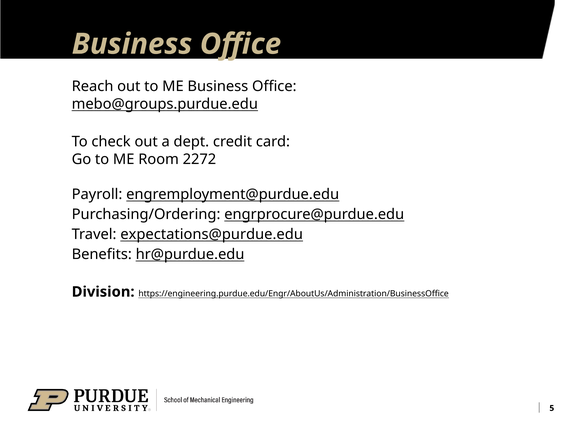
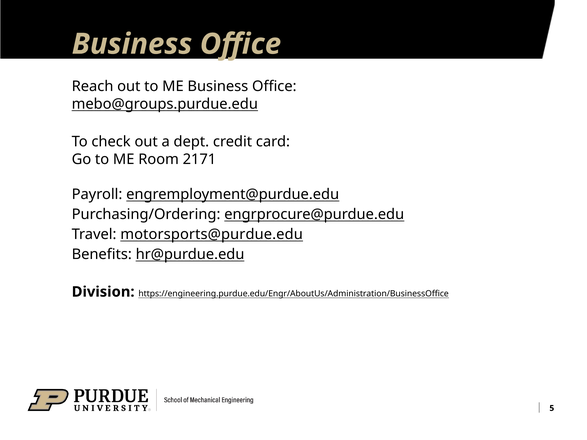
2272: 2272 -> 2171 (199, 159)
expectations@purdue.edu: expectations@purdue.edu -> motorsports@purdue.edu (212, 234)
